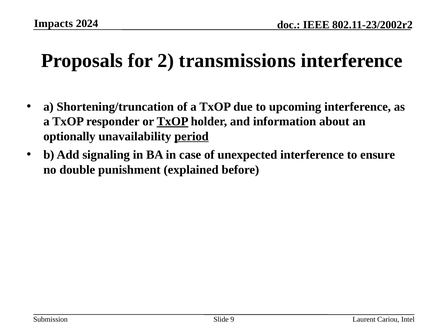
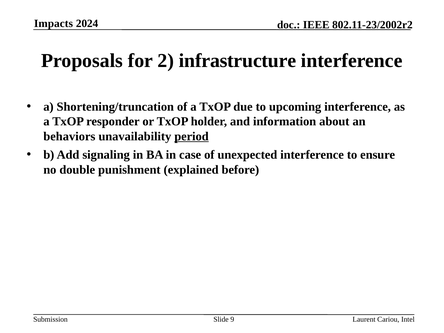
transmissions: transmissions -> infrastructure (238, 61)
TxOP underline: present -> none (173, 122)
optionally: optionally -> behaviors (69, 136)
